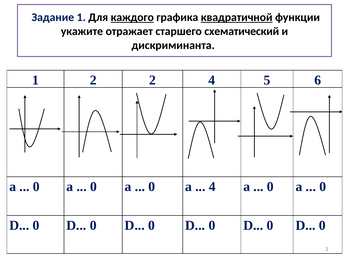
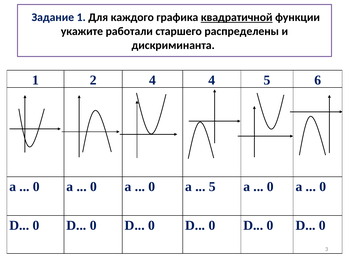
каждого underline: present -> none (132, 17)
отражает: отражает -> работали (129, 31)
схематический: схематический -> распределены (242, 31)
2 2: 2 -> 4 (153, 80)
4: 4 -> 5 (212, 187)
